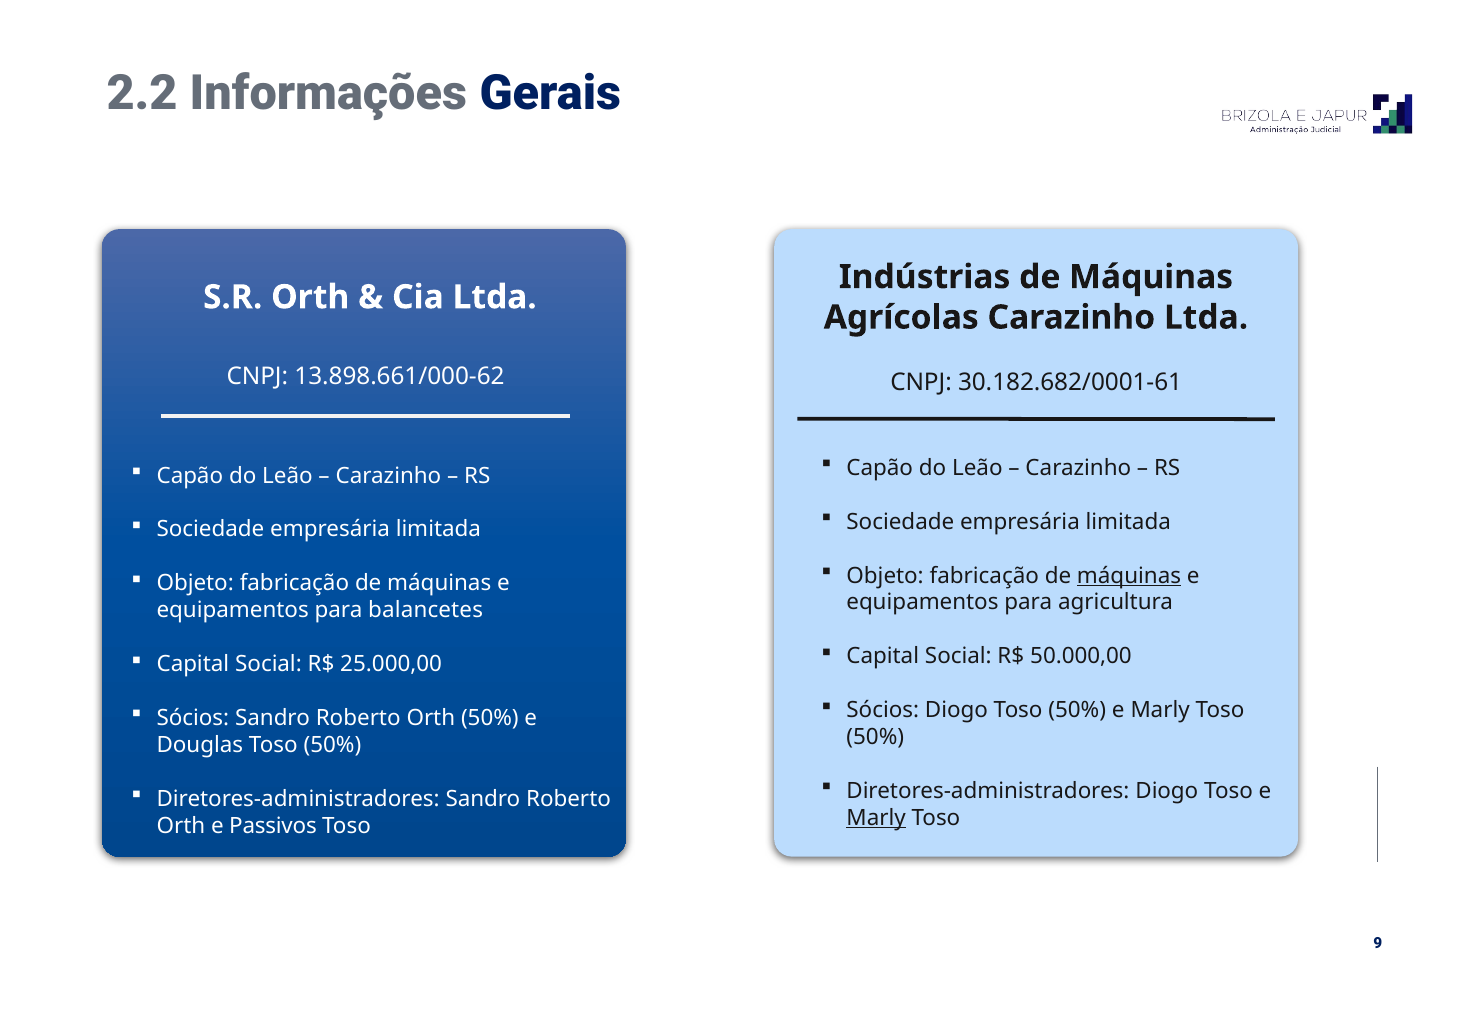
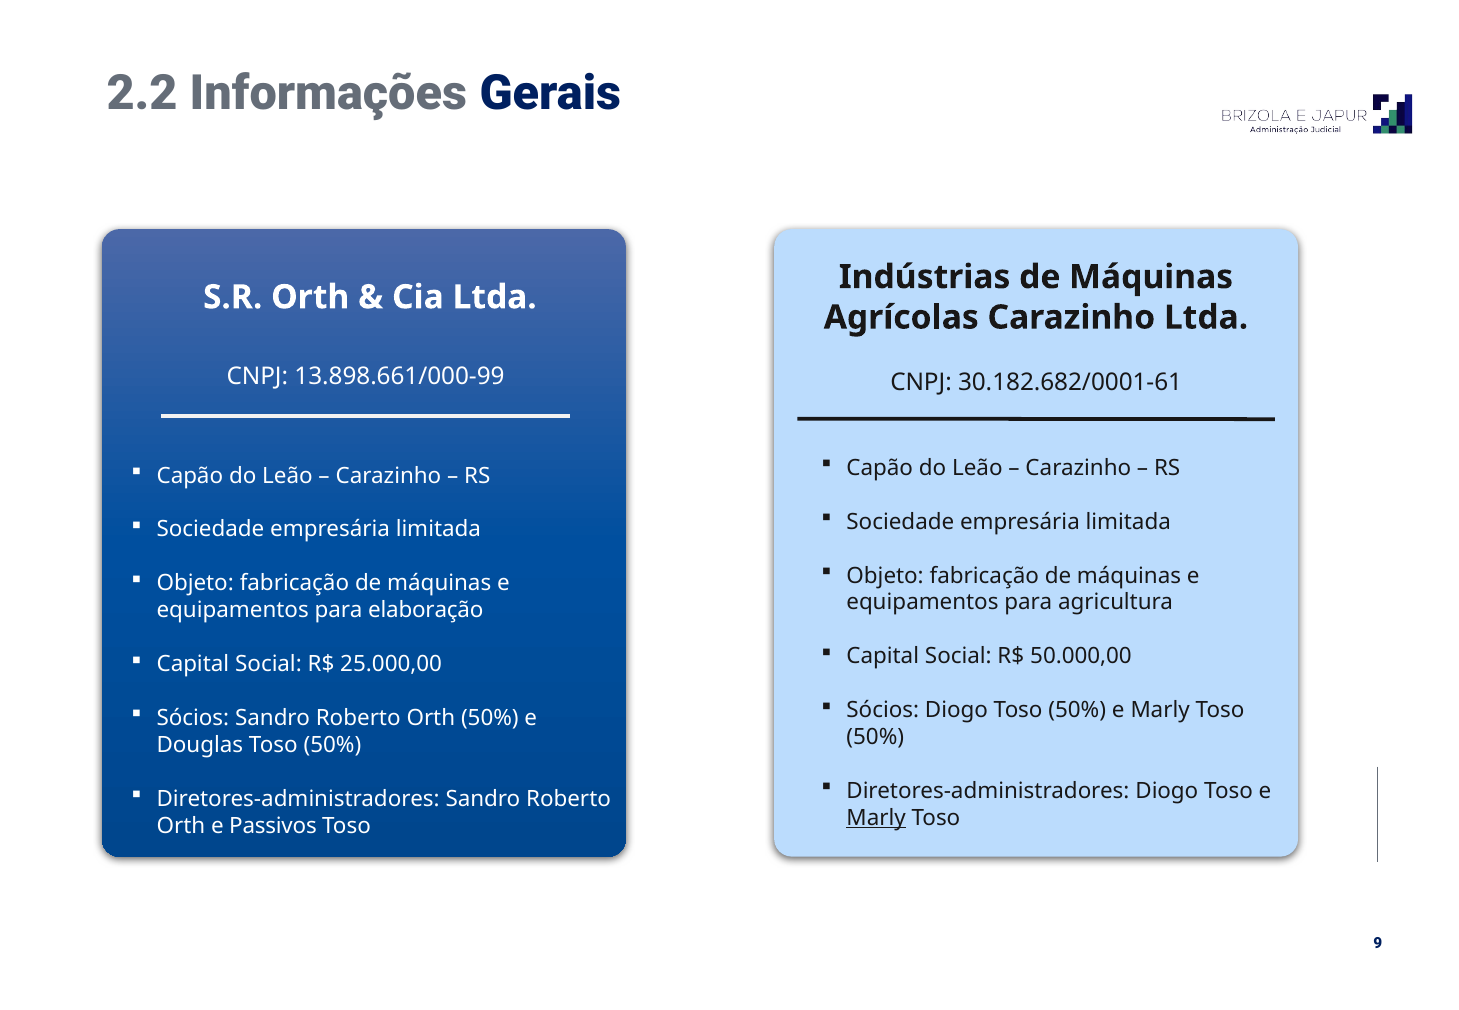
13.898.661/000-62: 13.898.661/000-62 -> 13.898.661/000-99 (399, 376)
máquinas underline: present -> none (1129, 576)
balancetes: balancetes -> elaboração (426, 610)
